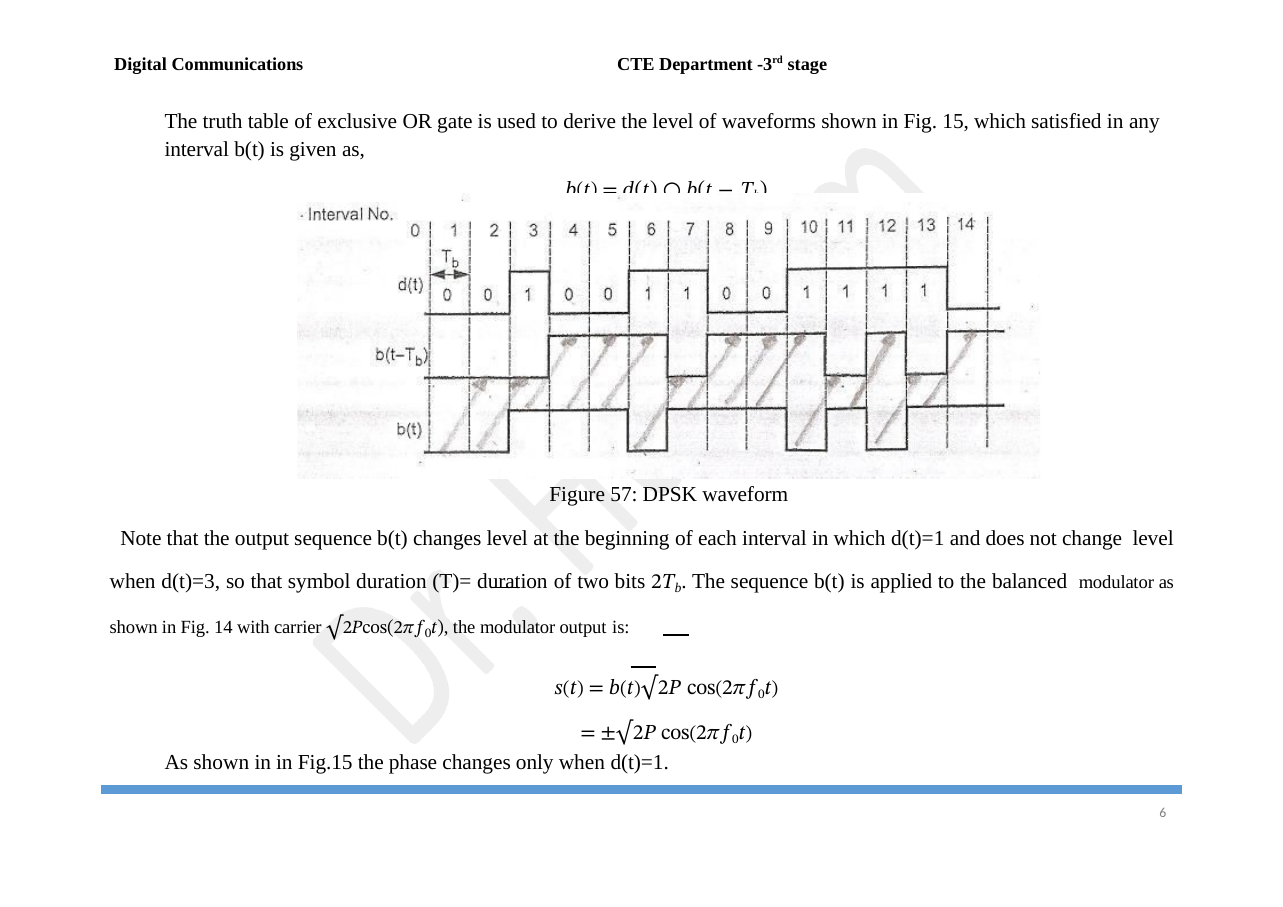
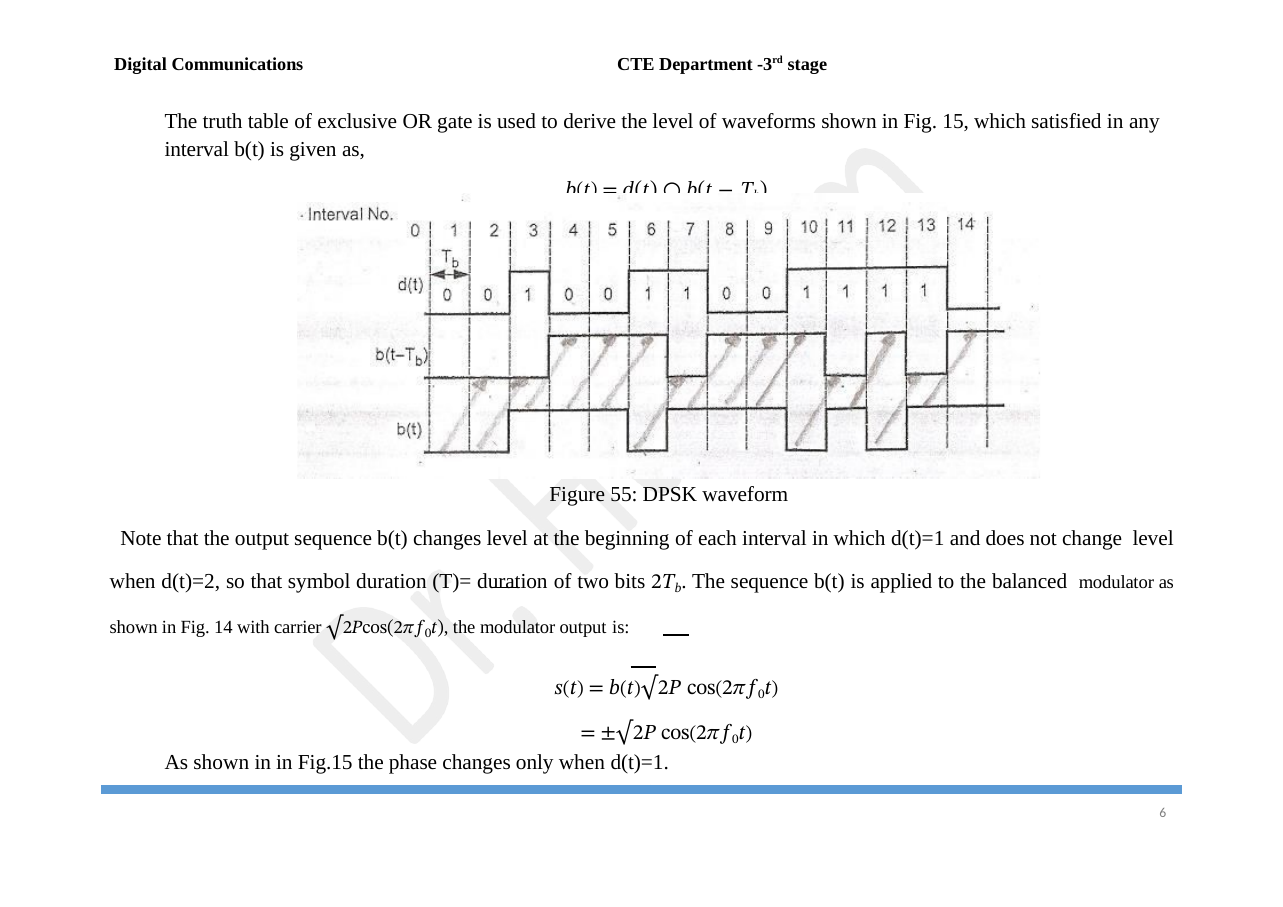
57: 57 -> 55 (624, 495)
d(t)=3: d(t)=3 -> d(t)=2 (191, 582)
